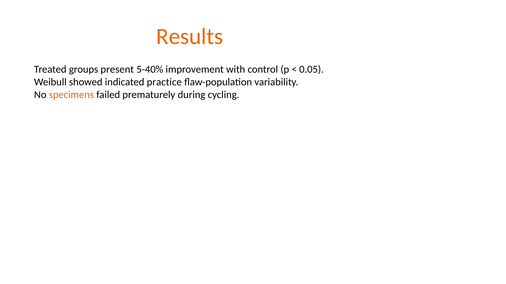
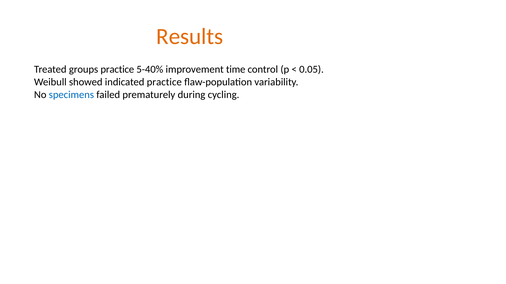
groups present: present -> practice (117, 70)
with: with -> time (236, 70)
specimens colour: orange -> blue (71, 95)
